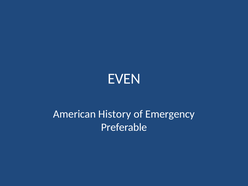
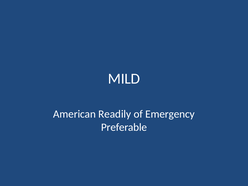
EVEN: EVEN -> MILD (124, 79)
History: History -> Readily (115, 114)
